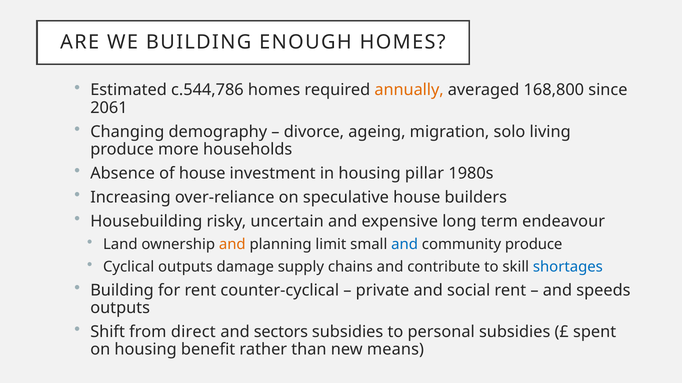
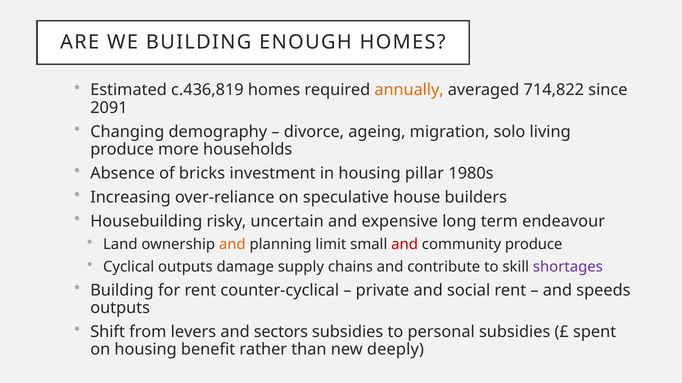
c.544,786: c.544,786 -> c.436,819 (207, 90)
168,800: 168,800 -> 714,822 (554, 90)
2061: 2061 -> 2091 (109, 108)
of house: house -> bricks (202, 174)
and colour: blue -> red (405, 245)
shortages colour: blue -> purple (568, 267)
direct: direct -> levers (193, 332)
means: means -> deeply (395, 350)
